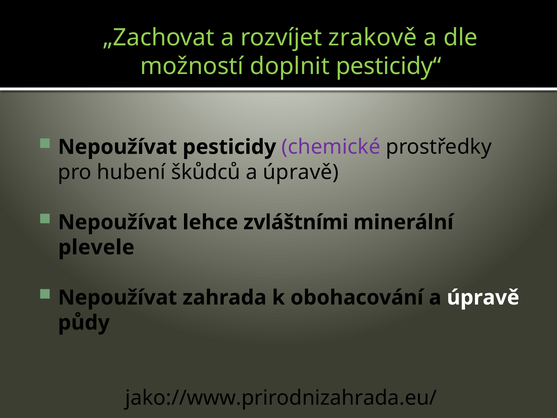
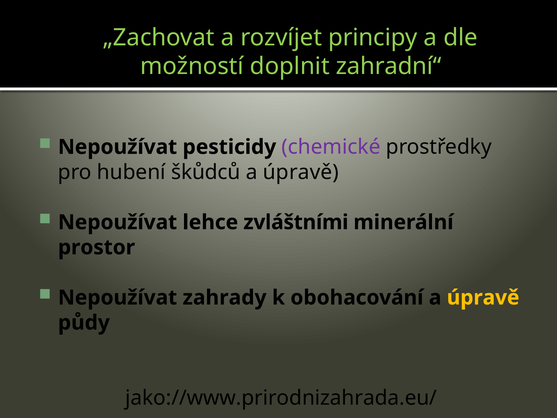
zrakově: zrakově -> principy (373, 38)
pesticidy“: pesticidy“ -> zahradní“ (389, 66)
plevele: plevele -> prostor (96, 247)
zahrada: zahrada -> zahrady (225, 297)
úpravě colour: white -> yellow (483, 297)
